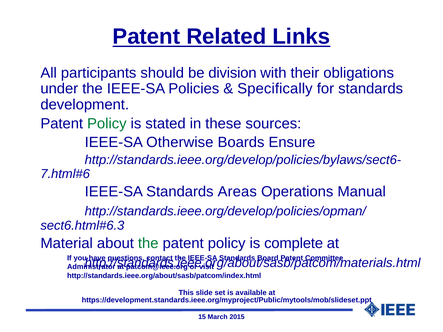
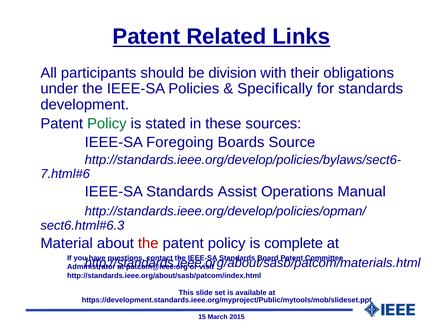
Otherwise: Otherwise -> Foregoing (180, 143)
Ensure: Ensure -> Source (292, 143)
Areas: Areas -> Assist (237, 192)
the colour: green -> red (148, 244)
